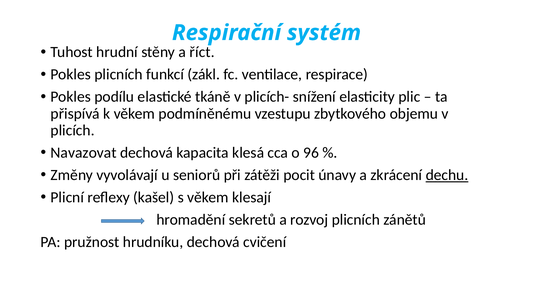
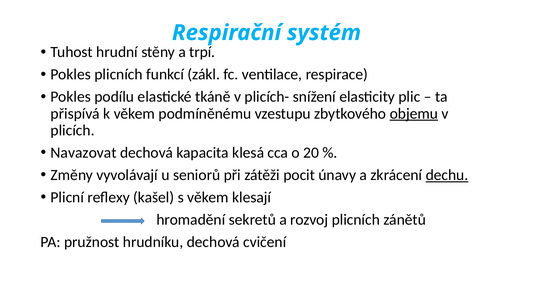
říct: říct -> trpí (202, 52)
objemu underline: none -> present (414, 114)
96: 96 -> 20 (311, 153)
